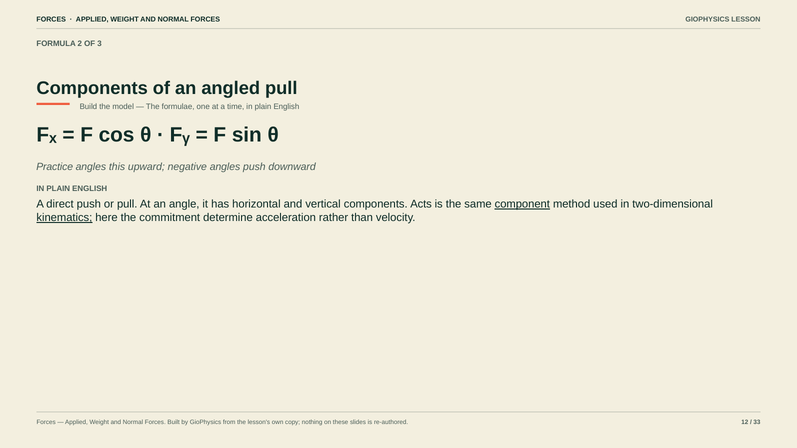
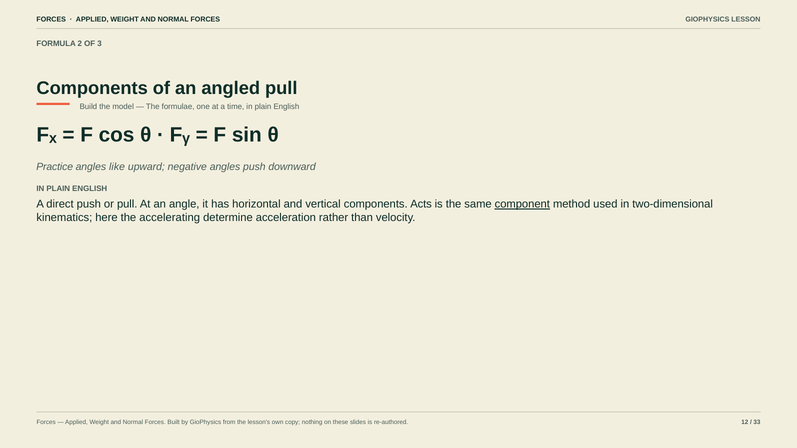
this: this -> like (117, 167)
kinematics underline: present -> none (64, 218)
commitment: commitment -> accelerating (170, 218)
